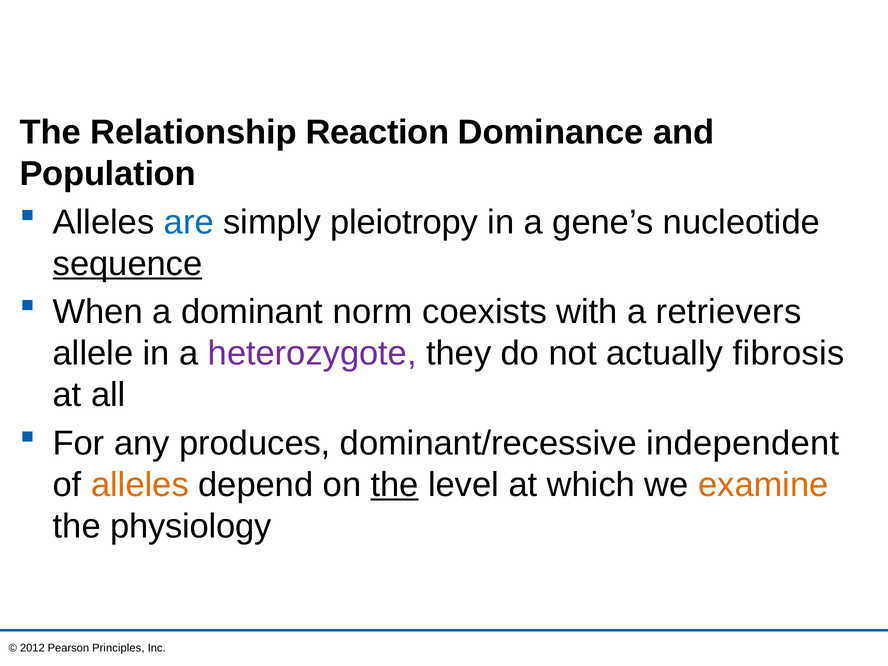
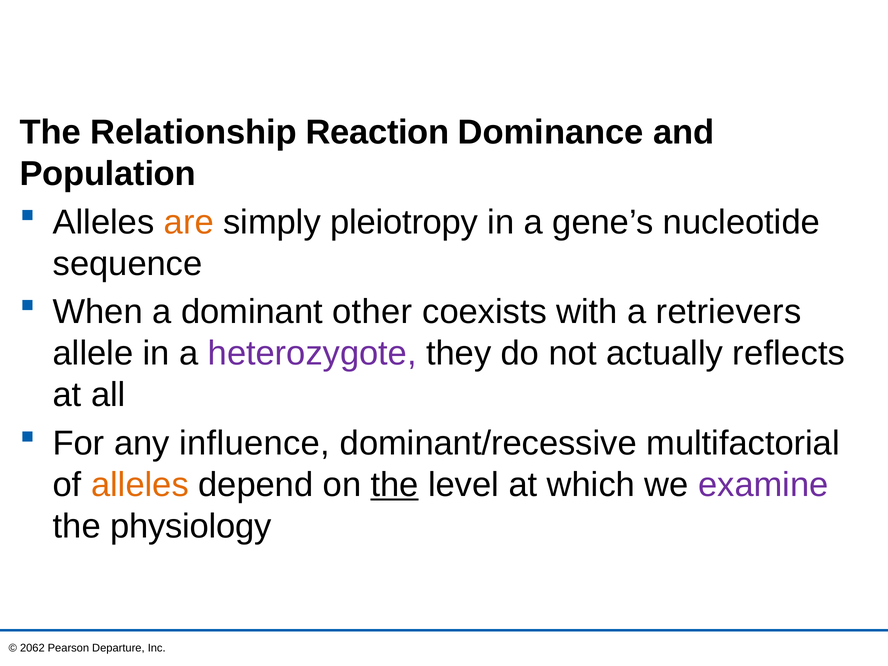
are colour: blue -> orange (189, 222)
sequence underline: present -> none (128, 264)
norm: norm -> other (372, 312)
fibrosis: fibrosis -> reflects (789, 353)
produces: produces -> influence (255, 443)
independent: independent -> multifactorial (743, 443)
examine colour: orange -> purple (763, 485)
2012: 2012 -> 2062 (32, 648)
Principles: Principles -> Departure (118, 648)
